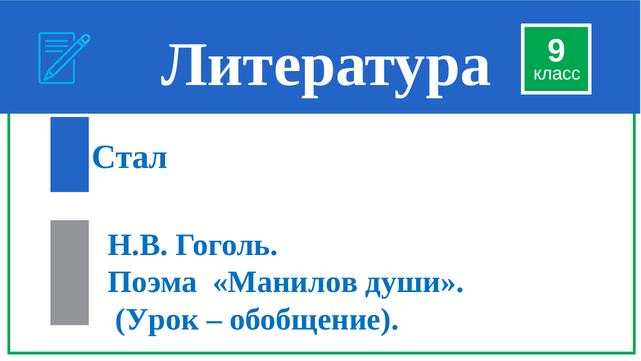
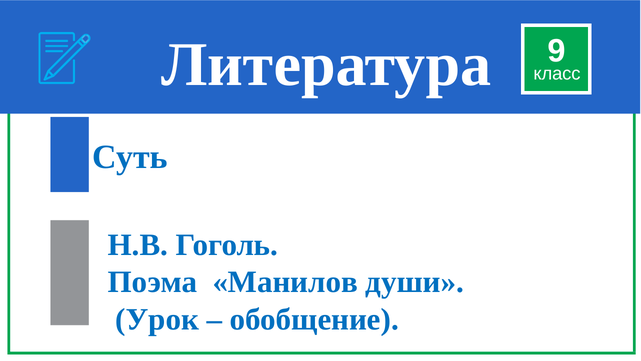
Стал: Стал -> Суть (130, 157)
